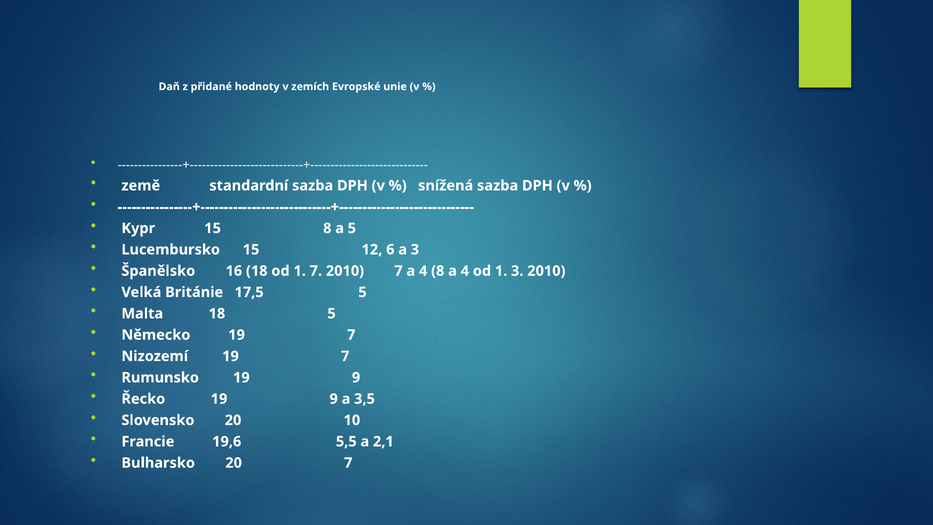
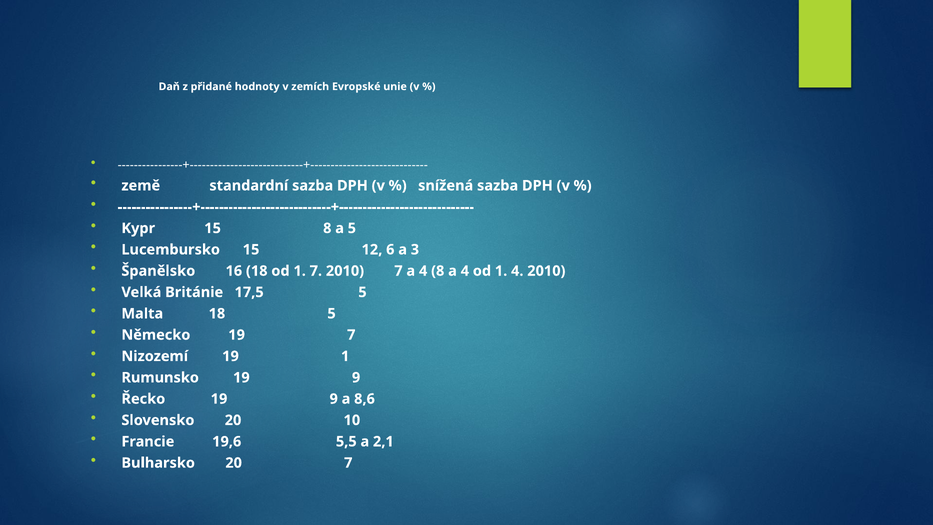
1 3: 3 -> 4 (517, 271)
Nizozemí 19 7: 7 -> 1 (345, 356)
3,5: 3,5 -> 8,6 (365, 399)
